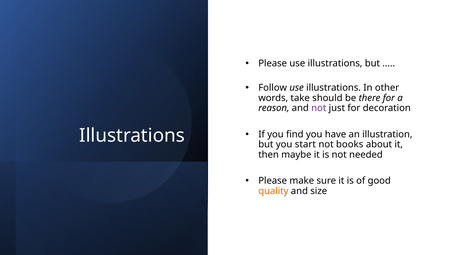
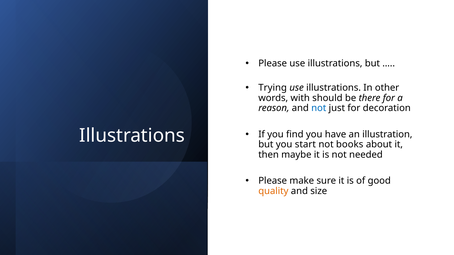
Follow: Follow -> Trying (273, 88)
take: take -> with (300, 98)
not colour: purple -> blue (319, 108)
